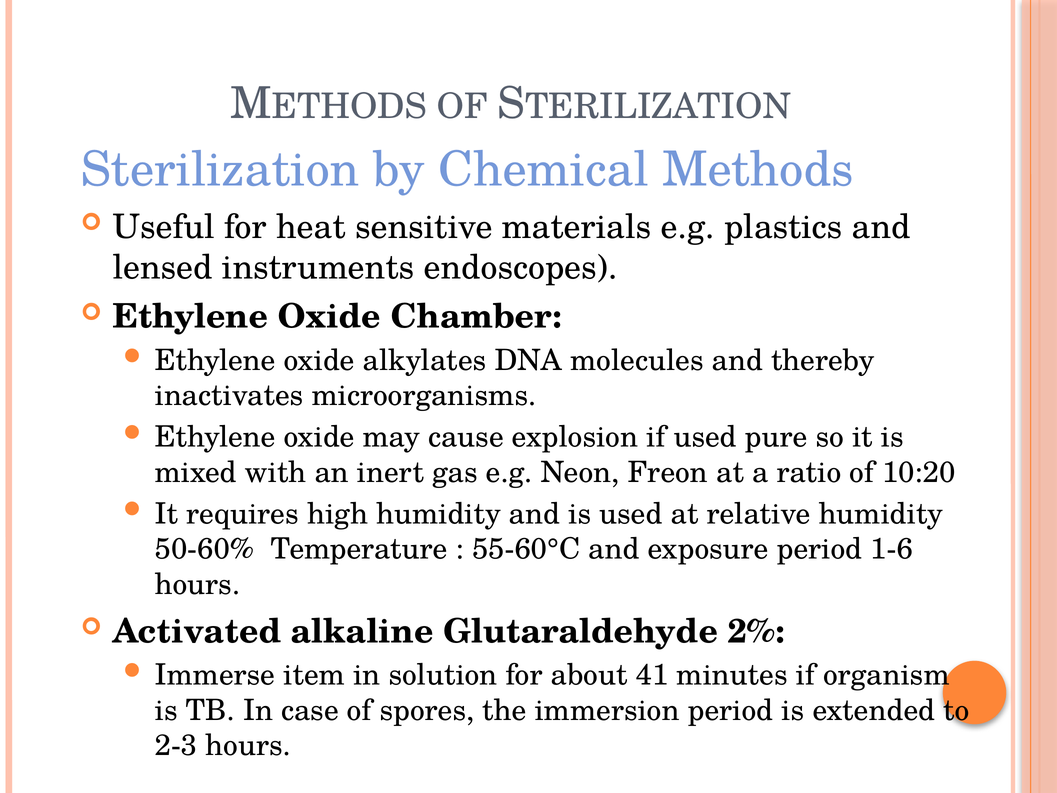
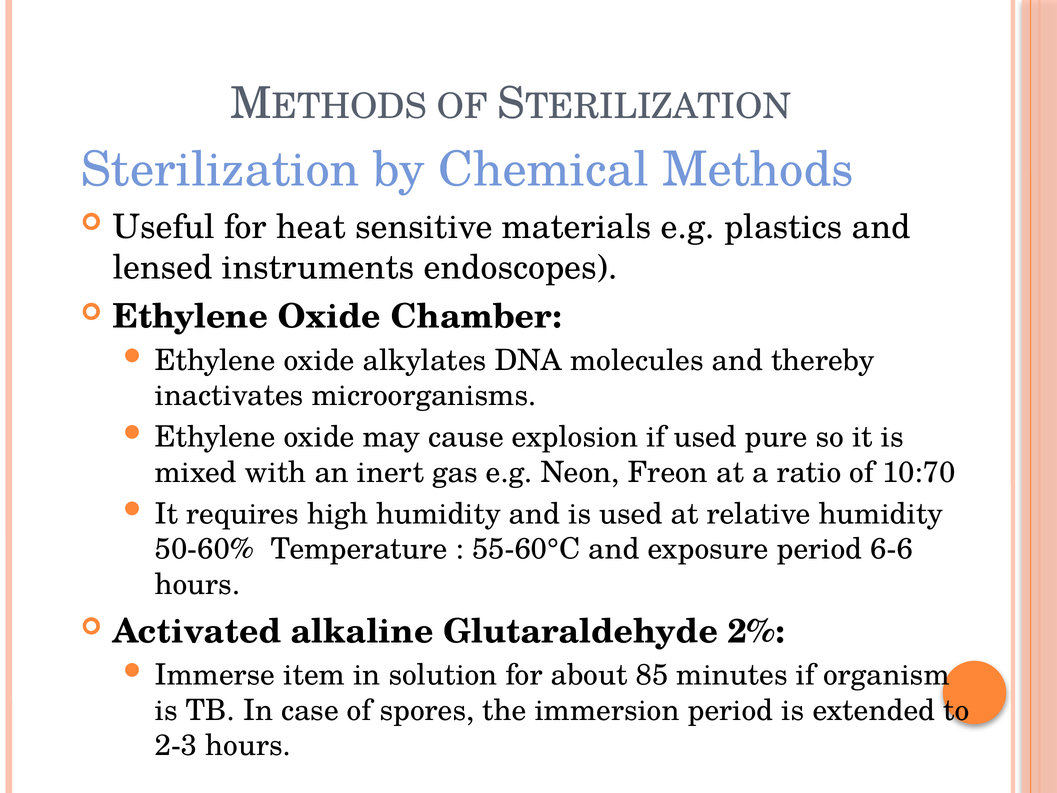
10:20: 10:20 -> 10:70 (919, 472)
1-6: 1-6 -> 6-6 (892, 549)
41: 41 -> 85 (652, 675)
